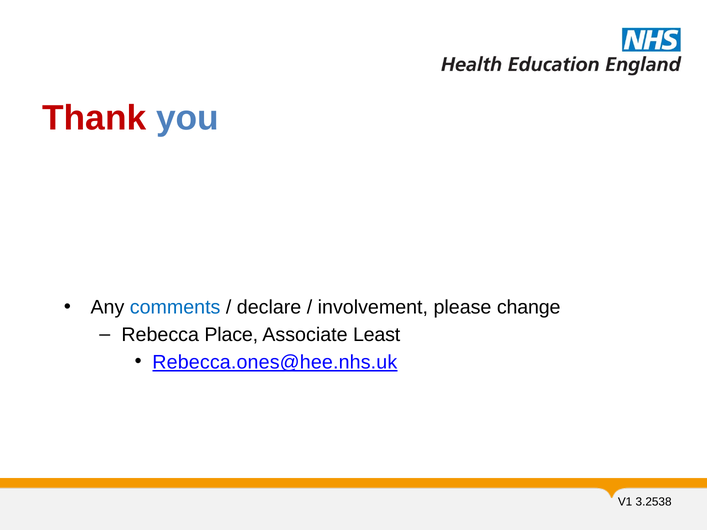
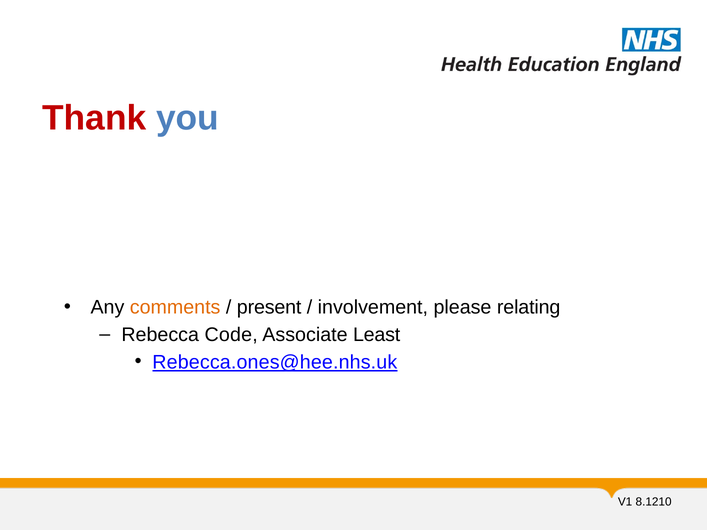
comments colour: blue -> orange (175, 307)
declare: declare -> present (269, 307)
change: change -> relating (529, 307)
Place: Place -> Code (231, 335)
3.2538: 3.2538 -> 8.1210 (654, 502)
